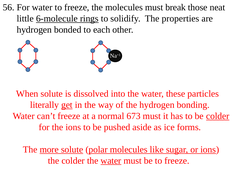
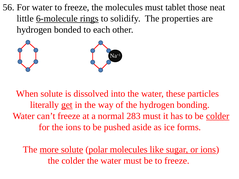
break: break -> tablet (176, 7)
673: 673 -> 283 (134, 116)
water underline: present -> none (111, 161)
